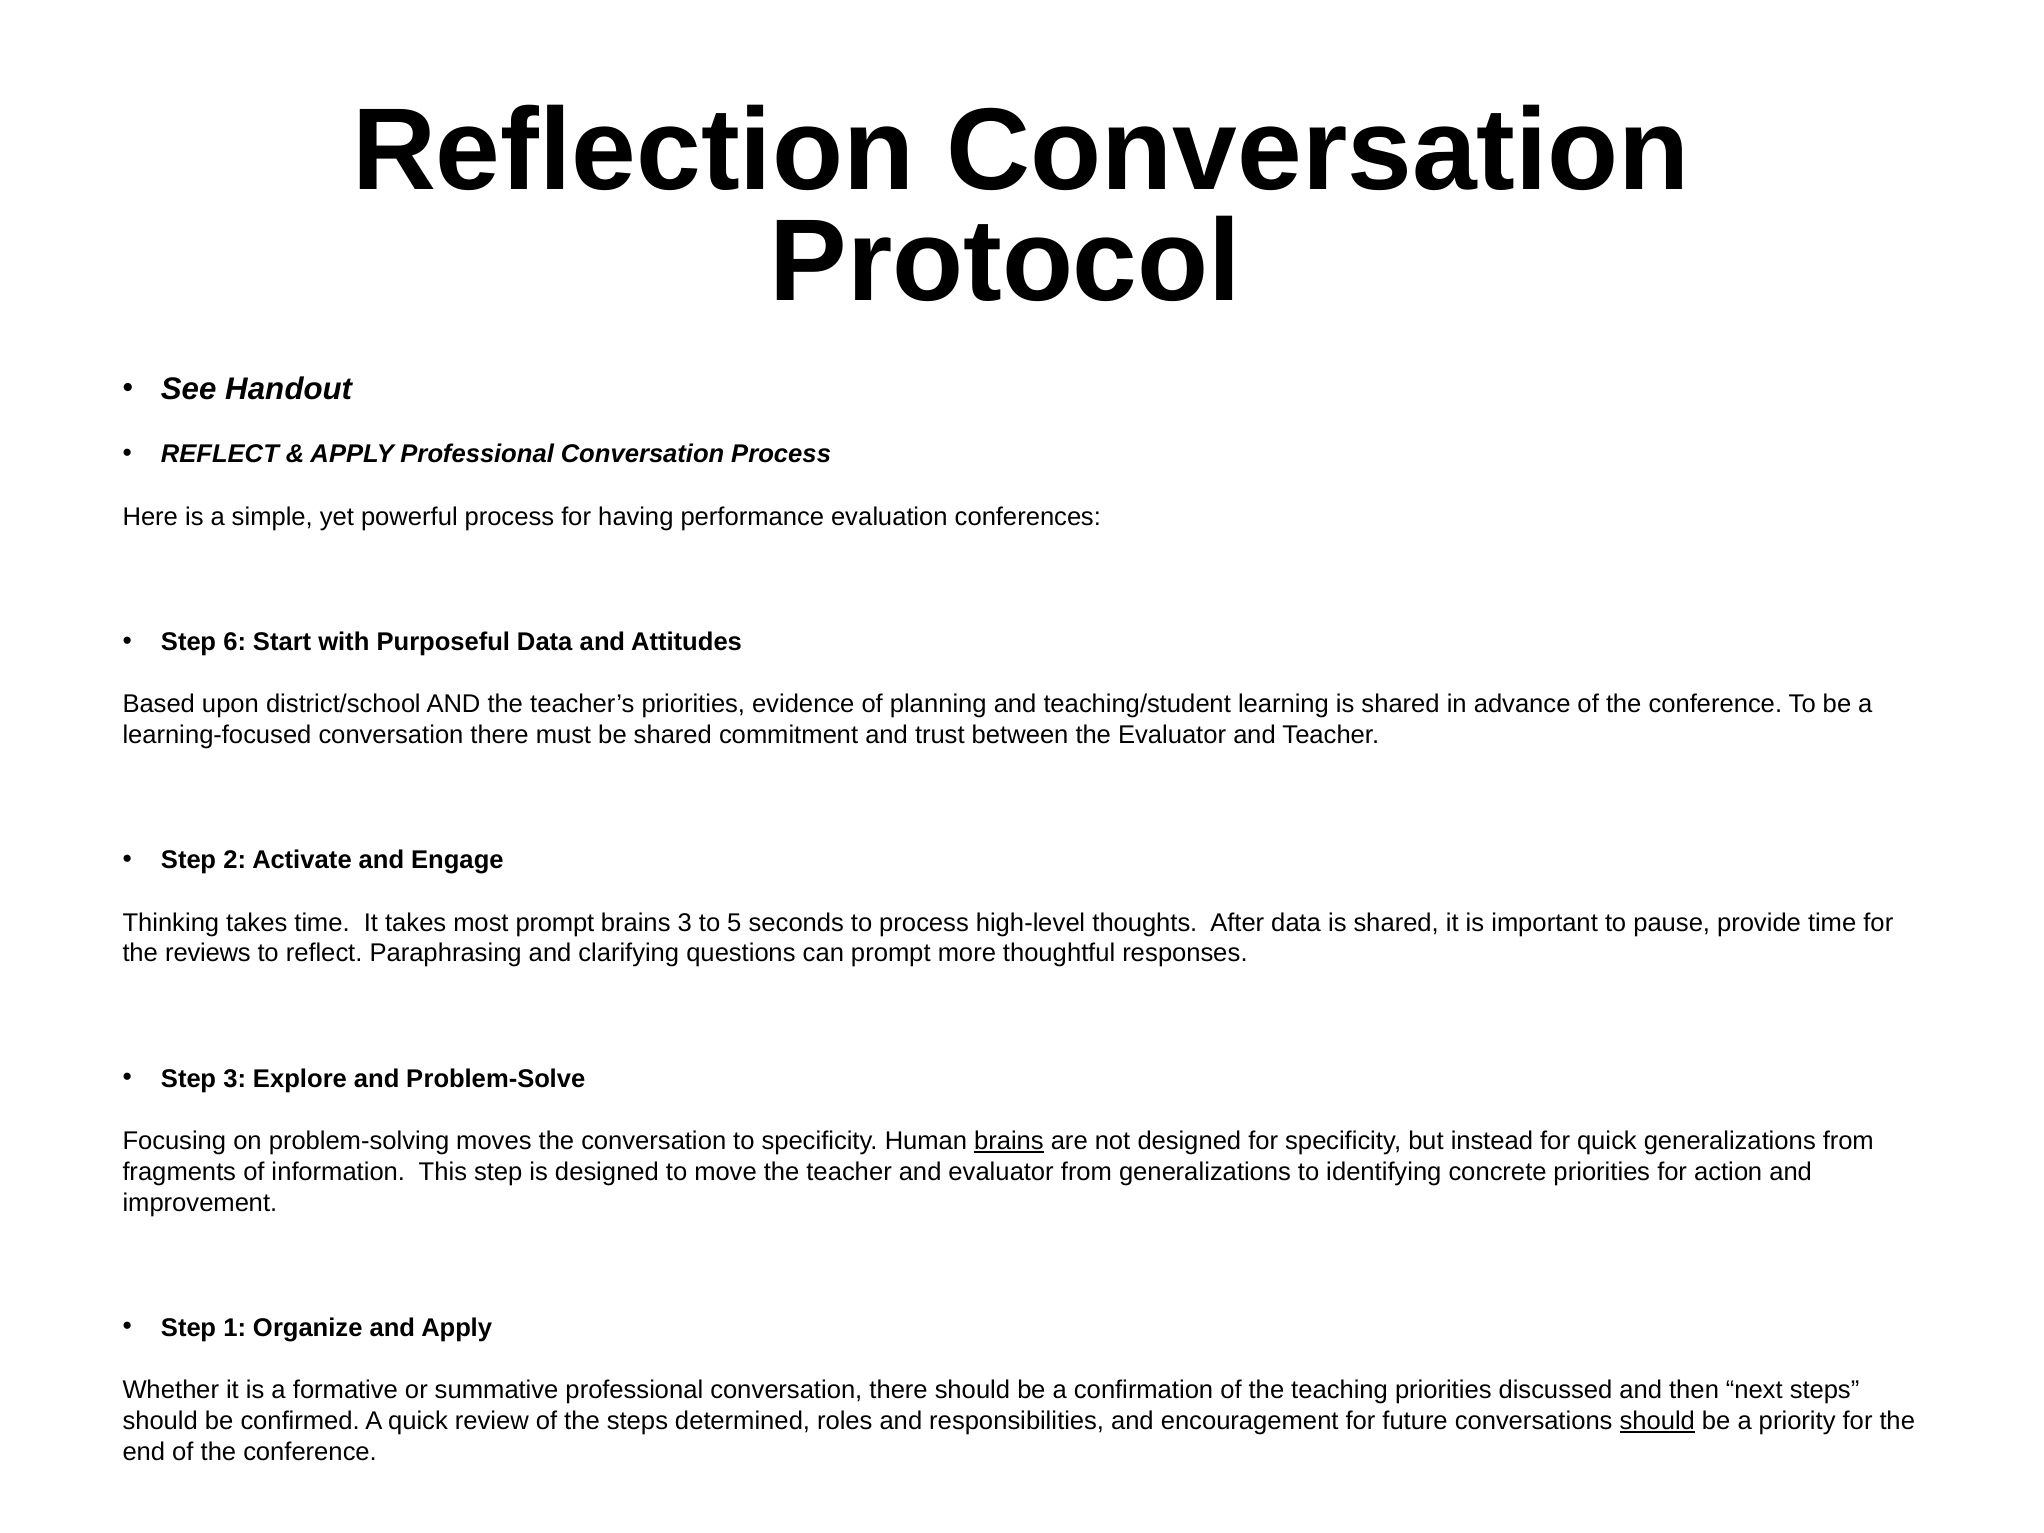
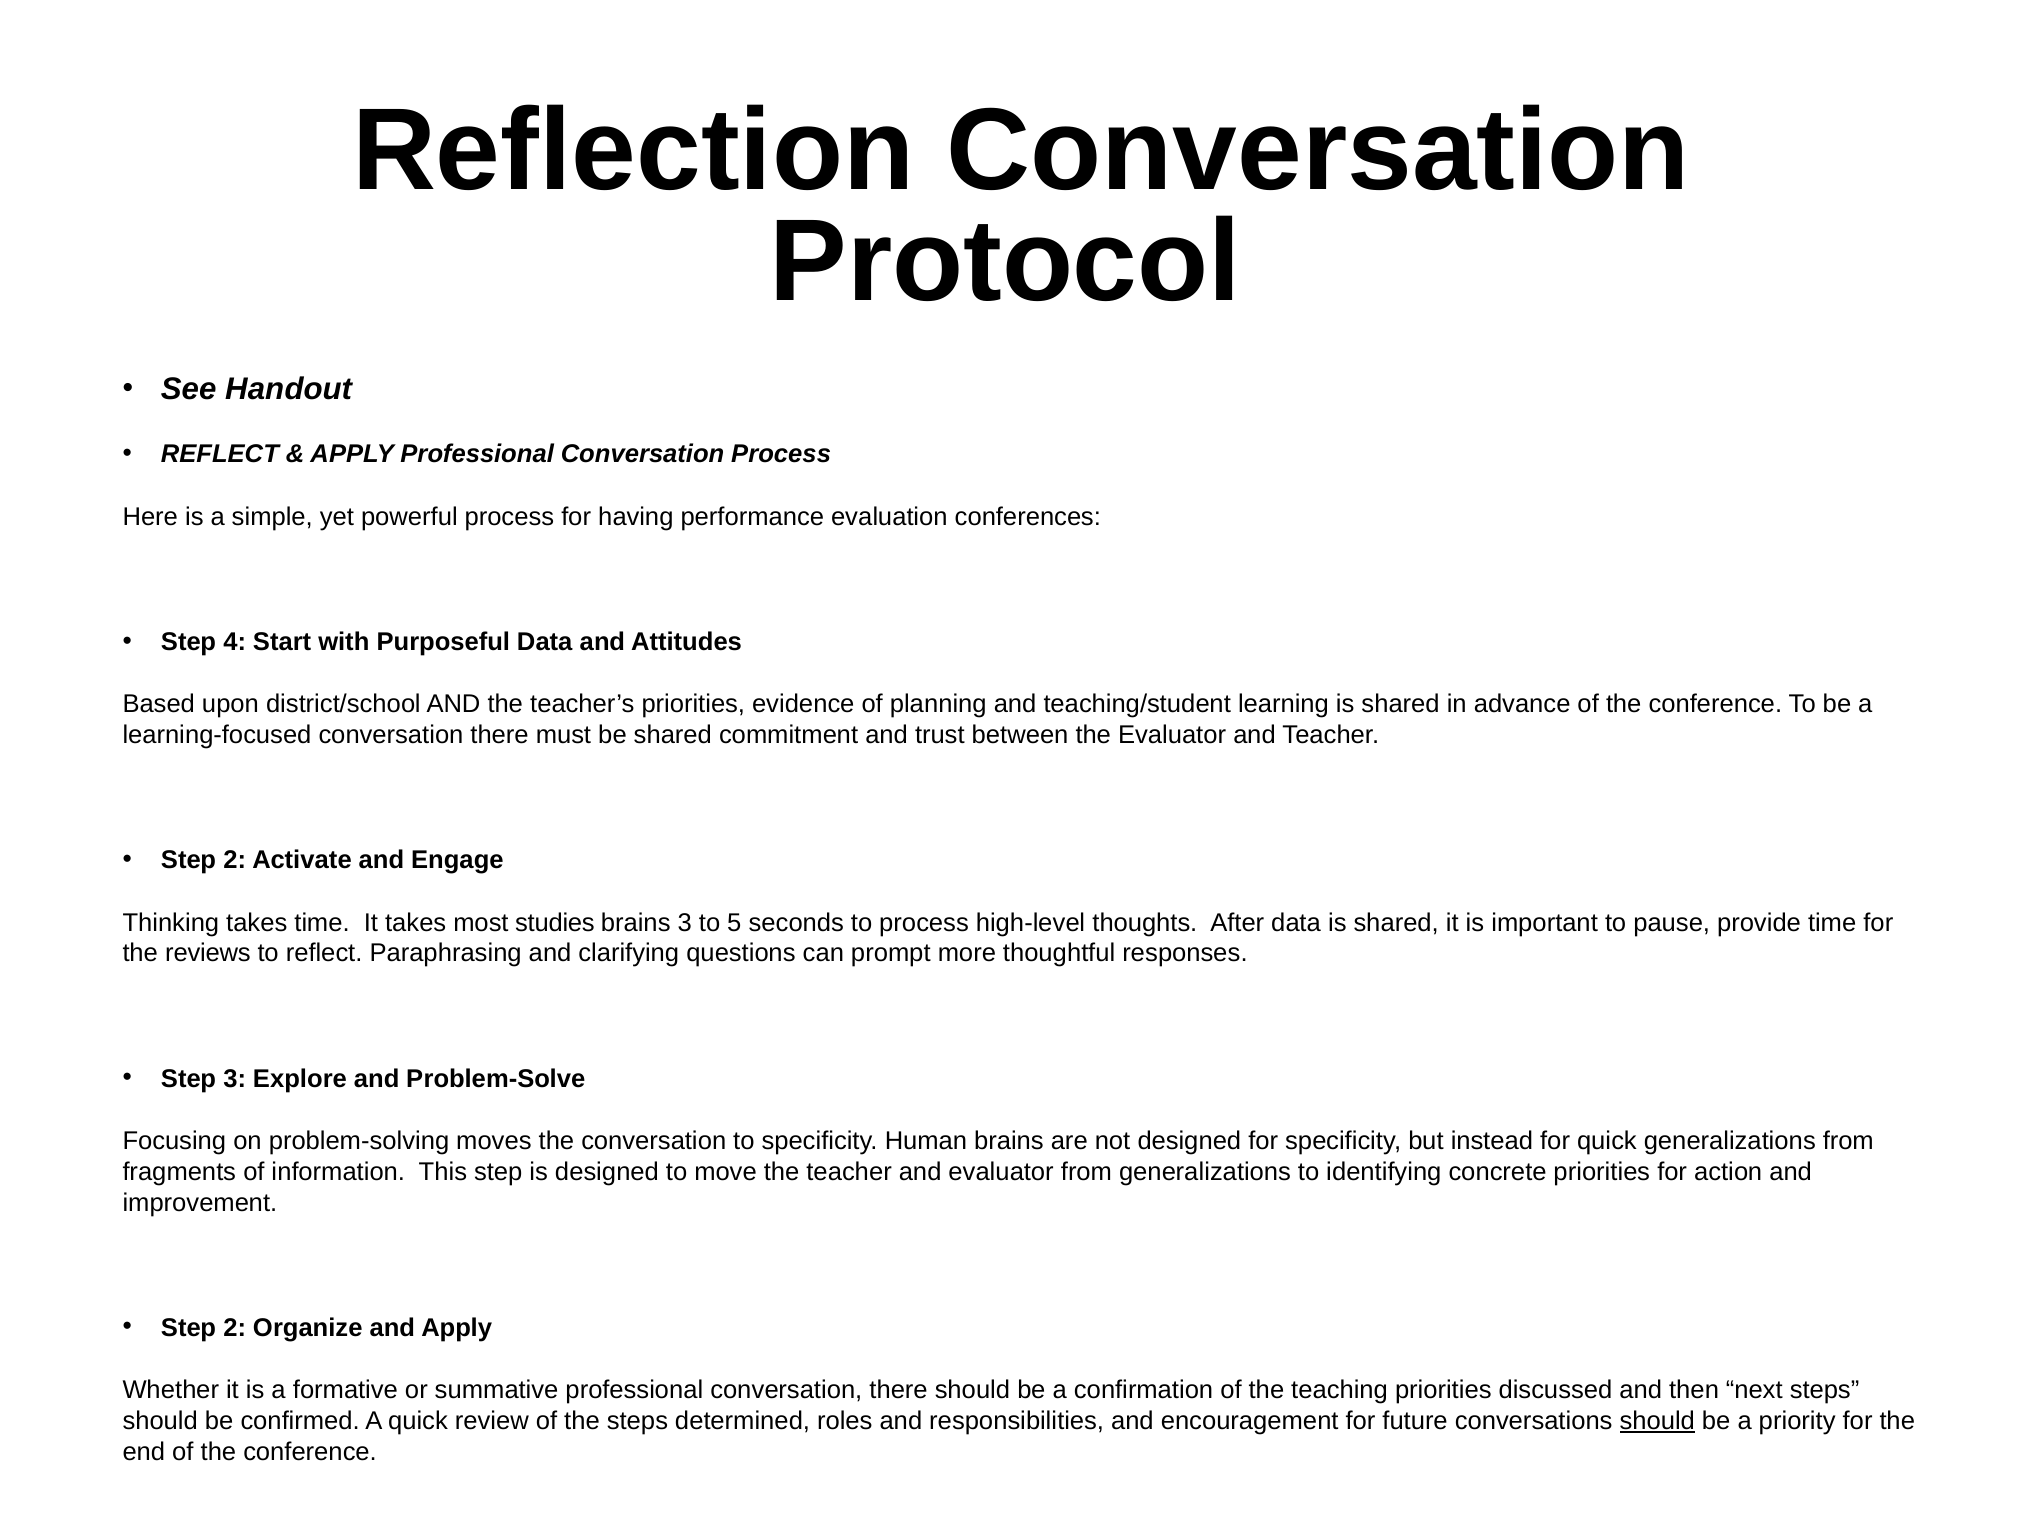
6: 6 -> 4 (235, 642)
most prompt: prompt -> studies (555, 923)
brains underline: present -> none (1009, 1141)
1: 1 -> 2 (235, 1328)
